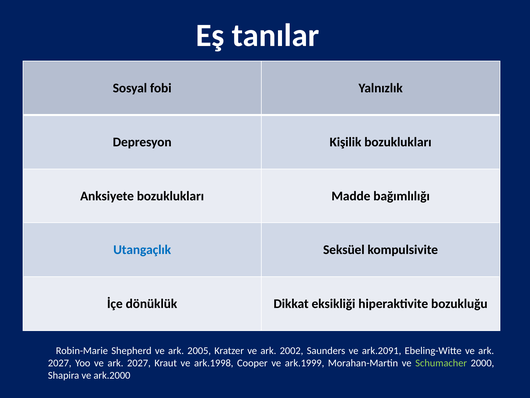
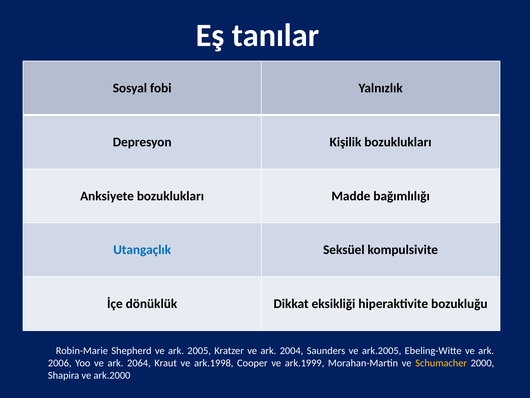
2002: 2002 -> 2004 (292, 350)
ark.2091: ark.2091 -> ark.2005 (382, 350)
2027: 2027 -> 2006 (60, 363)
Yoo ve ark 2027: 2027 -> 2064 (139, 363)
Schumacher colour: light green -> yellow (441, 363)
